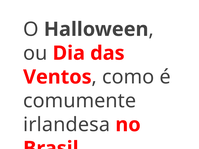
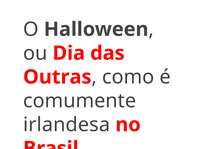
Ventos: Ventos -> Outras (57, 77)
